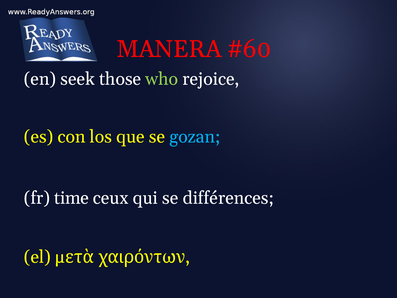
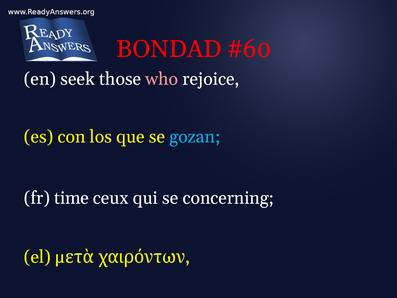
MANERA: MANERA -> BONDAD (169, 49)
who colour: light green -> pink (162, 79)
différences: différences -> concerning (228, 198)
